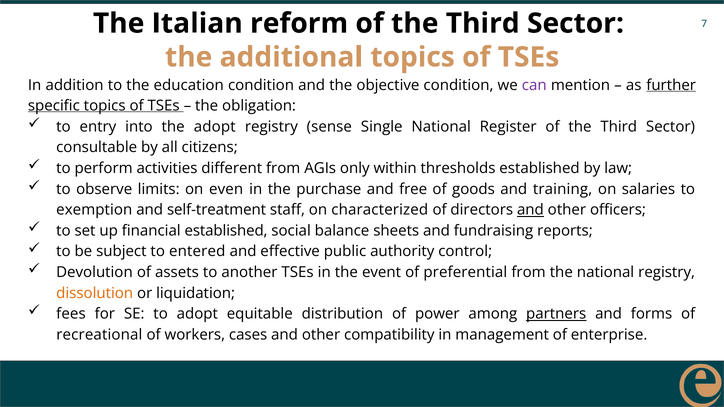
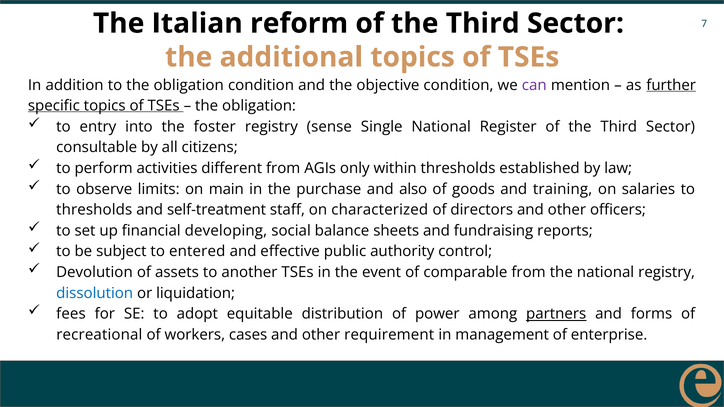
to the education: education -> obligation (189, 85)
the adopt: adopt -> foster (215, 127)
even: even -> main (226, 189)
free: free -> also (413, 189)
exemption: exemption -> thresholds (94, 210)
and underline: present -> none (530, 210)
financial established: established -> developing (226, 231)
preferential: preferential -> comparable (465, 272)
dissolution colour: orange -> blue (95, 293)
compatibility: compatibility -> requirement (389, 335)
